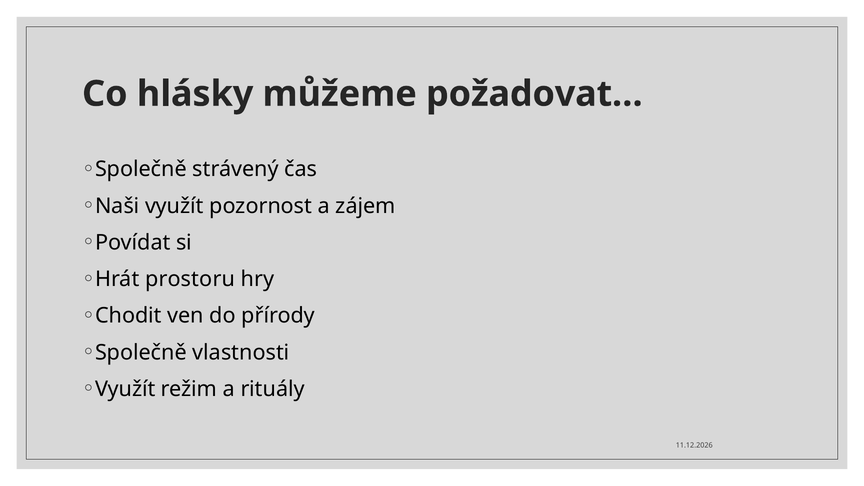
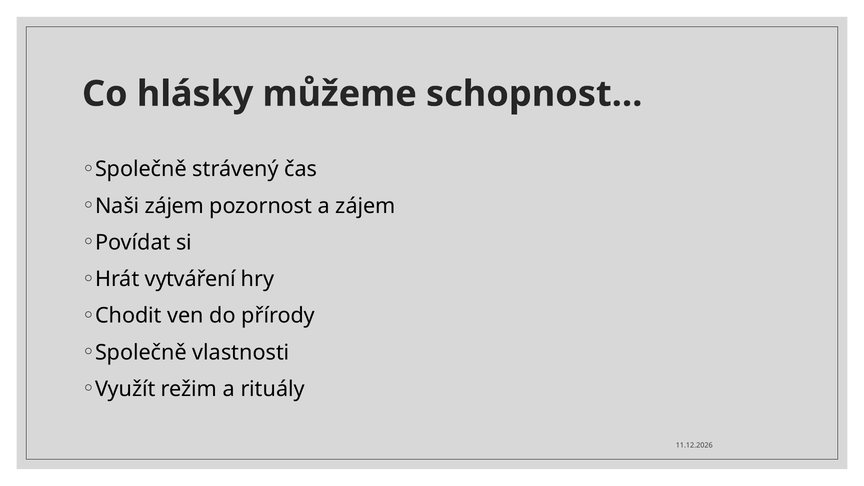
požadovat…: požadovat… -> schopnost… (534, 94)
Naši využít: využít -> zájem (174, 206)
prostoru: prostoru -> vytváření (190, 279)
